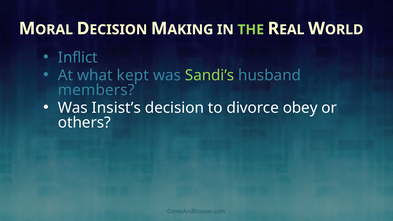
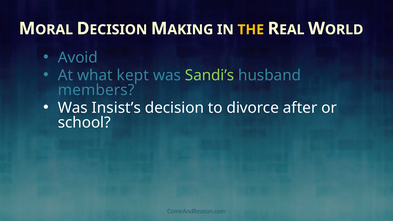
THE colour: light green -> yellow (251, 30)
Inflict: Inflict -> Avoid (78, 58)
obey: obey -> after (300, 108)
others: others -> school (84, 123)
